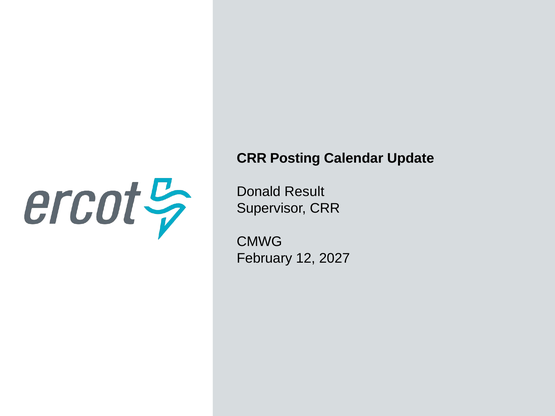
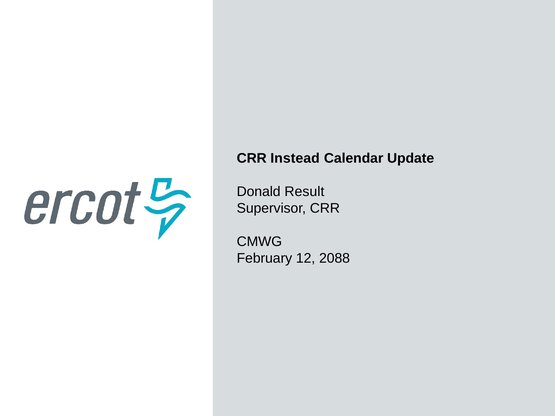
Posting: Posting -> Instead (295, 158)
2027: 2027 -> 2088 (335, 258)
